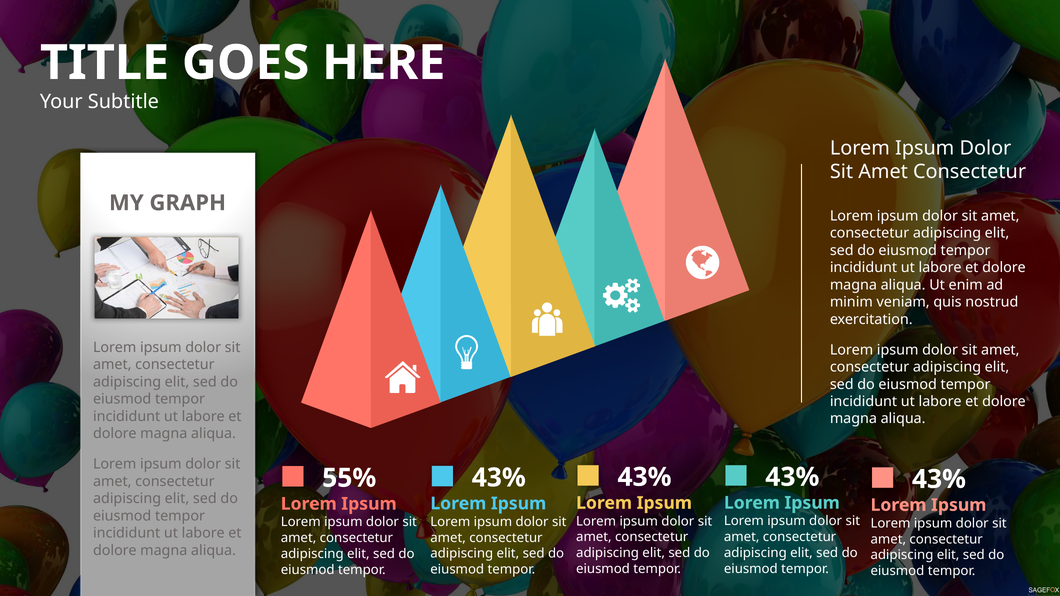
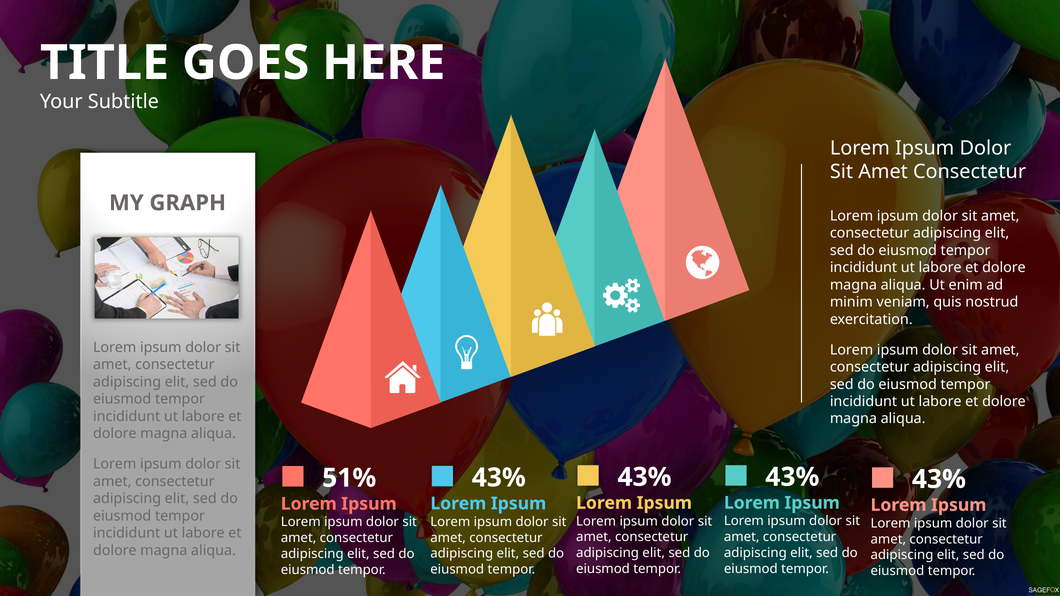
55%: 55% -> 51% (349, 478)
